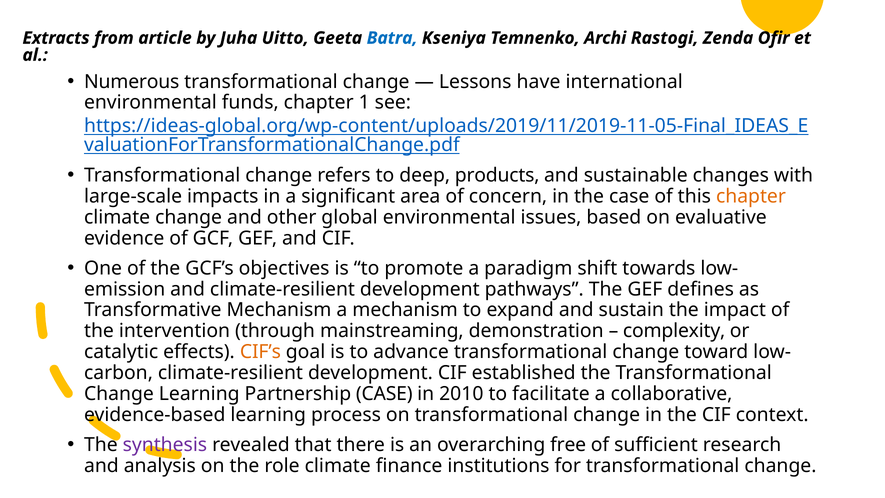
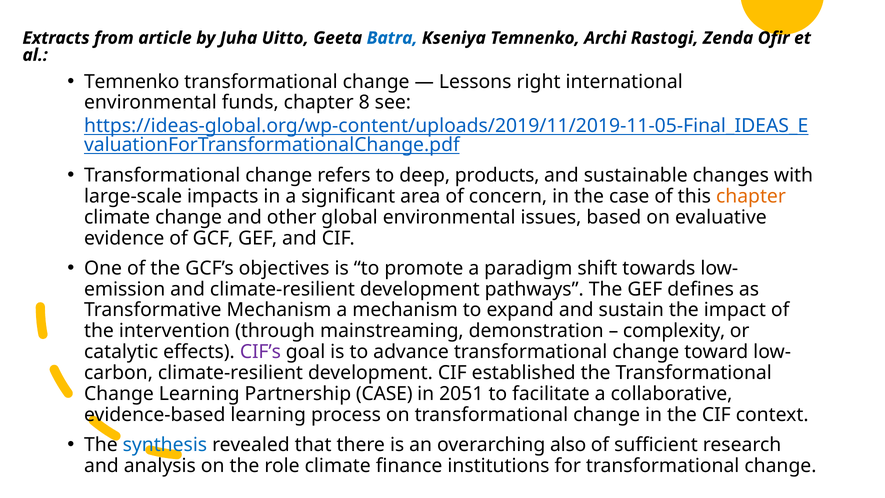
Numerous: Numerous -> Temnenko (132, 82)
have: have -> right (539, 82)
1: 1 -> 8 (364, 103)
CIF’s colour: orange -> purple (260, 352)
2010: 2010 -> 2051 (461, 394)
synthesis colour: purple -> blue (165, 445)
free: free -> also (568, 445)
